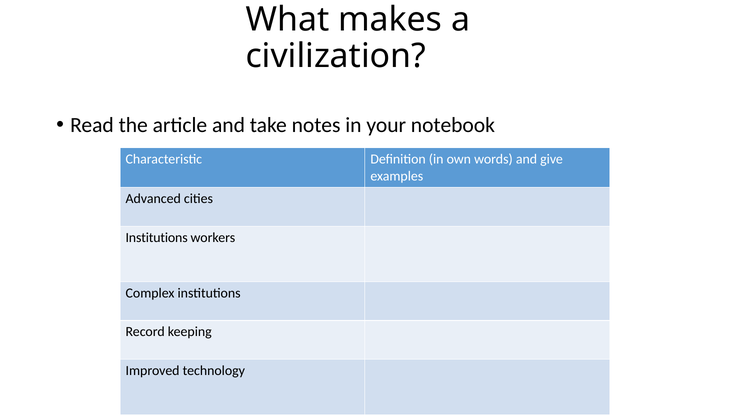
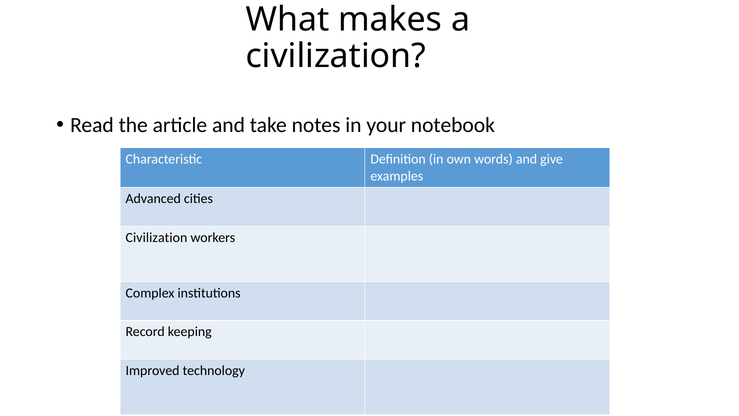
Institutions: Institutions -> Civilization (156, 237)
